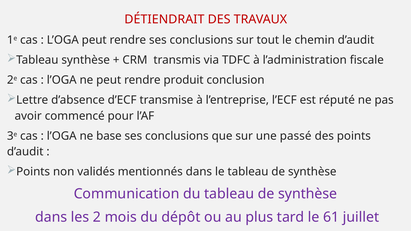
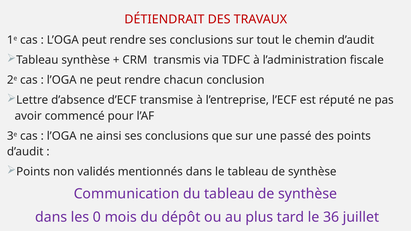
produit: produit -> chacun (183, 80)
base: base -> ainsi (109, 136)
2: 2 -> 0 (97, 217)
61: 61 -> 36 (331, 217)
